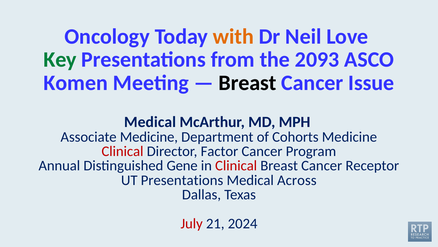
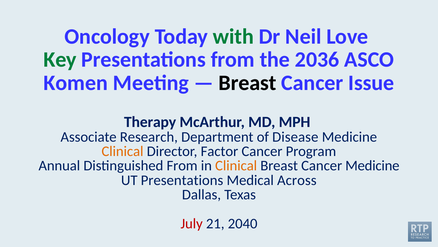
with colour: orange -> green (233, 36)
2093: 2093 -> 2036 (317, 60)
Medical: Medical -> Therapy (150, 122)
Associate Medicine: Medicine -> Research (149, 137)
Cohorts: Cohorts -> Disease (295, 137)
Clinical colour: red -> orange (123, 151)
Distinguished Gene: Gene -> From (182, 165)
Clinical colour: red -> orange (236, 165)
Cancer Receptor: Receptor -> Medicine (372, 165)
2024: 2024 -> 2040 (243, 223)
